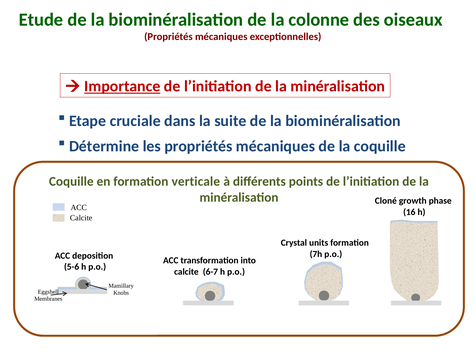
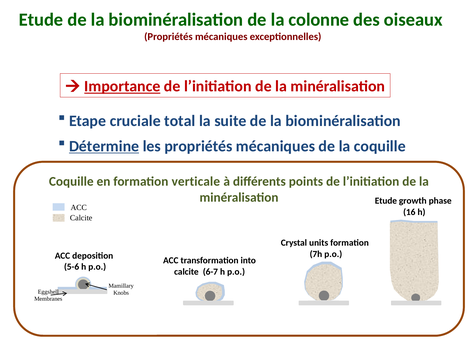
dans: dans -> total (180, 121)
Détermine underline: none -> present (104, 146)
Cloné: Cloné -> Etude (386, 201)
